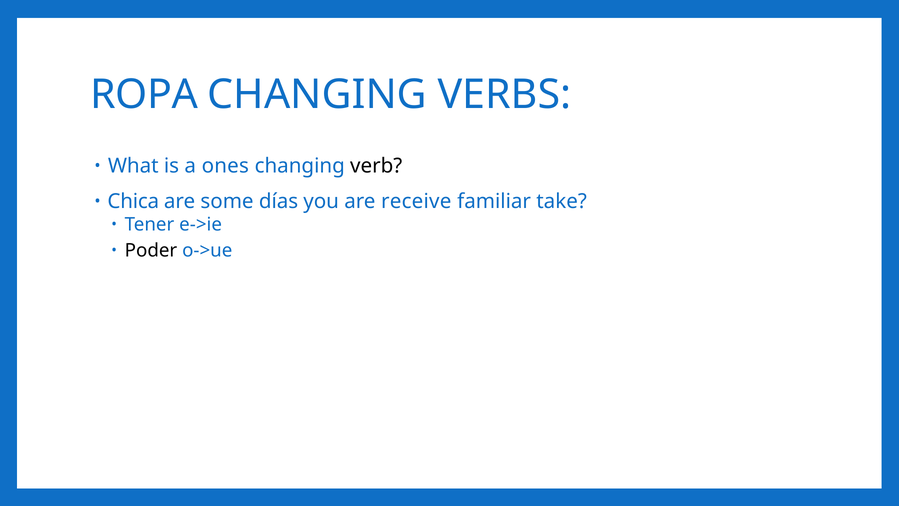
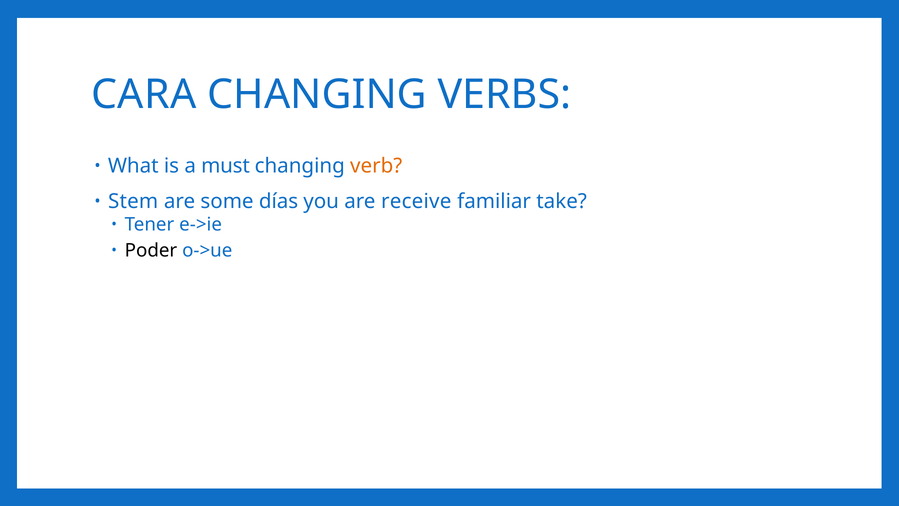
ROPA: ROPA -> CARA (144, 95)
ones: ones -> must (225, 166)
verb colour: black -> orange (376, 166)
Chica: Chica -> Stem (133, 201)
